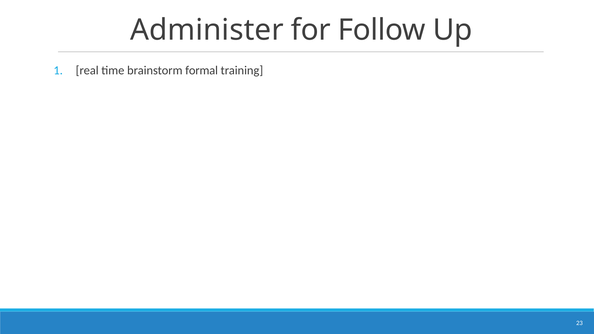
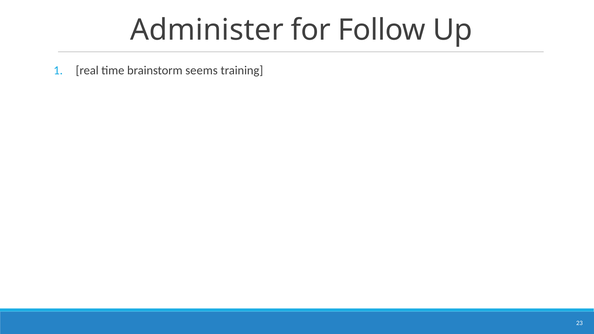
formal: formal -> seems (202, 70)
